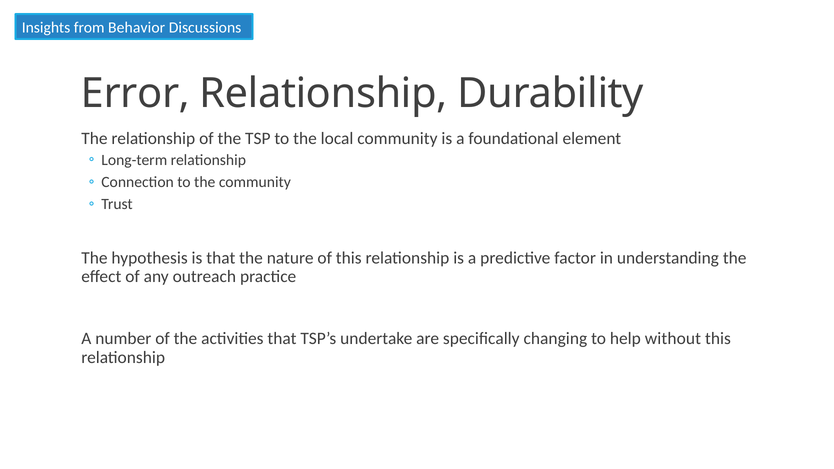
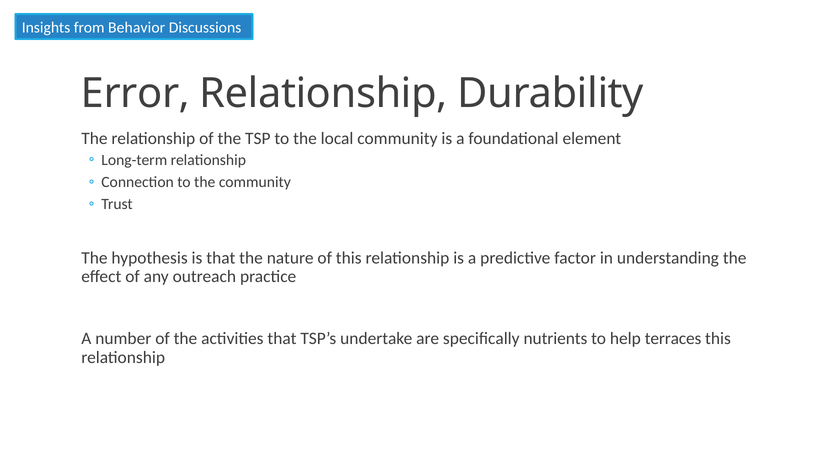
changing: changing -> nutrients (555, 339)
without: without -> terraces (673, 339)
